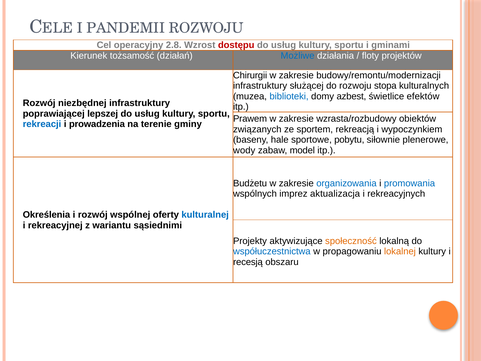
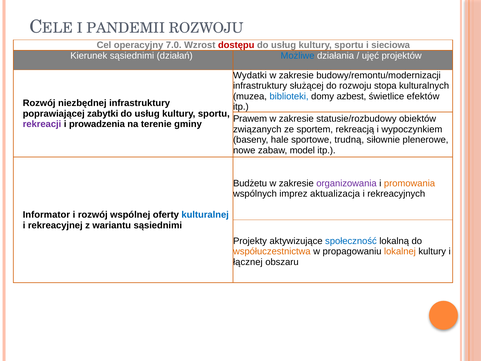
2.8: 2.8 -> 7.0 (174, 45)
gminami: gminami -> sieciowa (391, 45)
Kierunek tożsamość: tożsamość -> sąsiednimi (132, 56)
floty: floty -> ujęć (370, 56)
Chirurgii: Chirurgii -> Wydatki (250, 75)
lepszej: lepszej -> zabytki (103, 114)
wzrasta/rozbudowy: wzrasta/rozbudowy -> statusie/rozbudowy (356, 119)
rekreacji colour: blue -> purple (42, 124)
pobytu: pobytu -> trudną (349, 140)
wody: wody -> nowe (244, 150)
organizowania colour: blue -> purple (347, 183)
promowania colour: blue -> orange (410, 183)
Określenia: Określenia -> Informator (46, 215)
społeczność colour: orange -> blue (351, 241)
współuczestnictwa colour: blue -> orange (272, 251)
recesją: recesją -> łącznej (248, 262)
